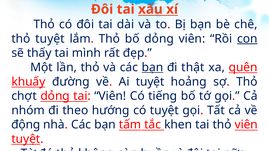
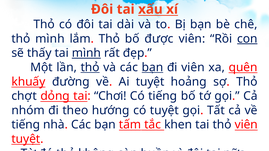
thỏ tuyệt: tuyệt -> mình (50, 39)
bố dỏng: dỏng -> được (159, 39)
mình underline: none -> present (86, 53)
thỏ underline: none -> present (90, 67)
đi thật: thật -> viên (193, 67)
tai Viên: Viên -> Chơi (110, 96)
động: động -> tiếng (26, 125)
